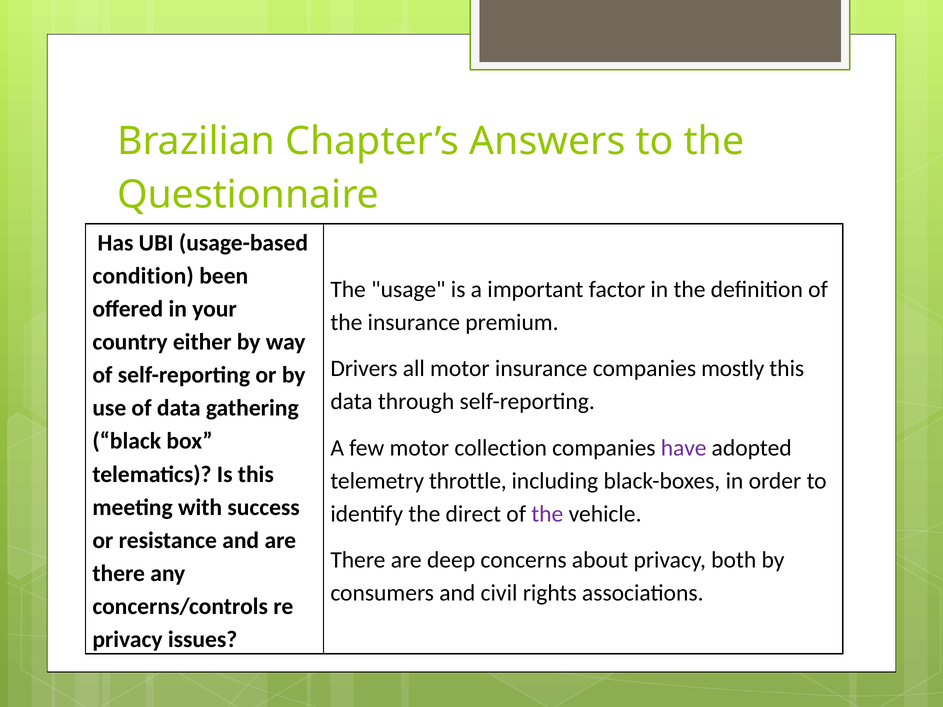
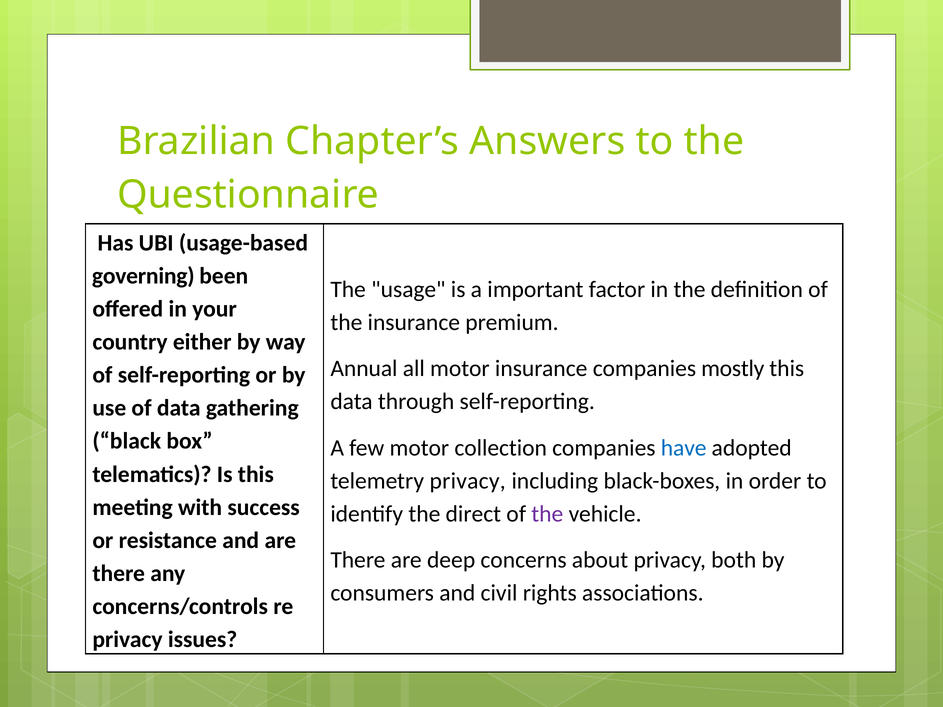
condition: condition -> governing (143, 276)
Drivers: Drivers -> Annual (364, 369)
have colour: purple -> blue (684, 448)
telemetry throttle: throttle -> privacy (468, 481)
